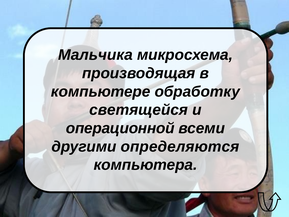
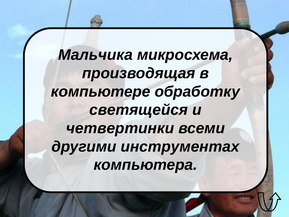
операционной: операционной -> четвертинки (120, 128)
определяются: определяются -> инструментах (180, 146)
